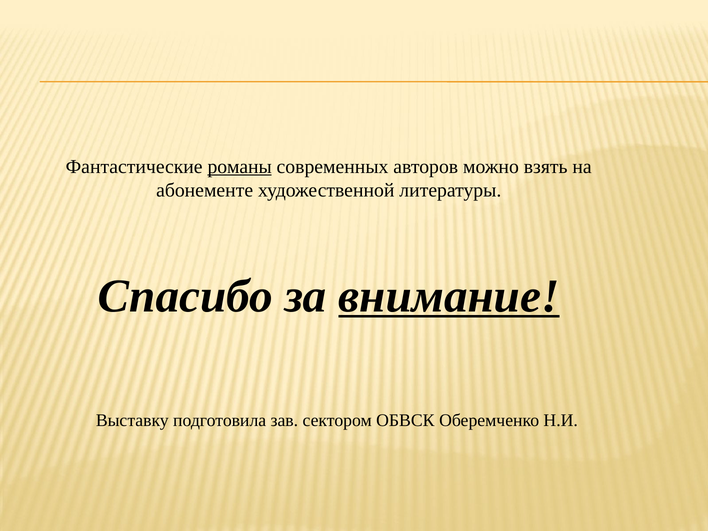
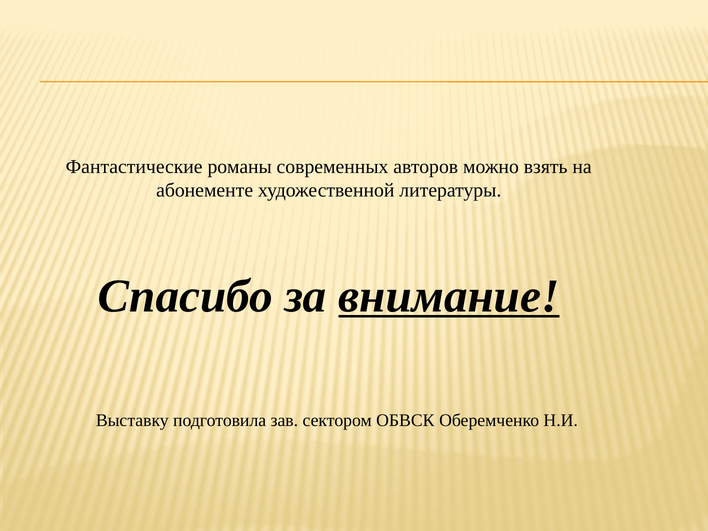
романы underline: present -> none (240, 167)
